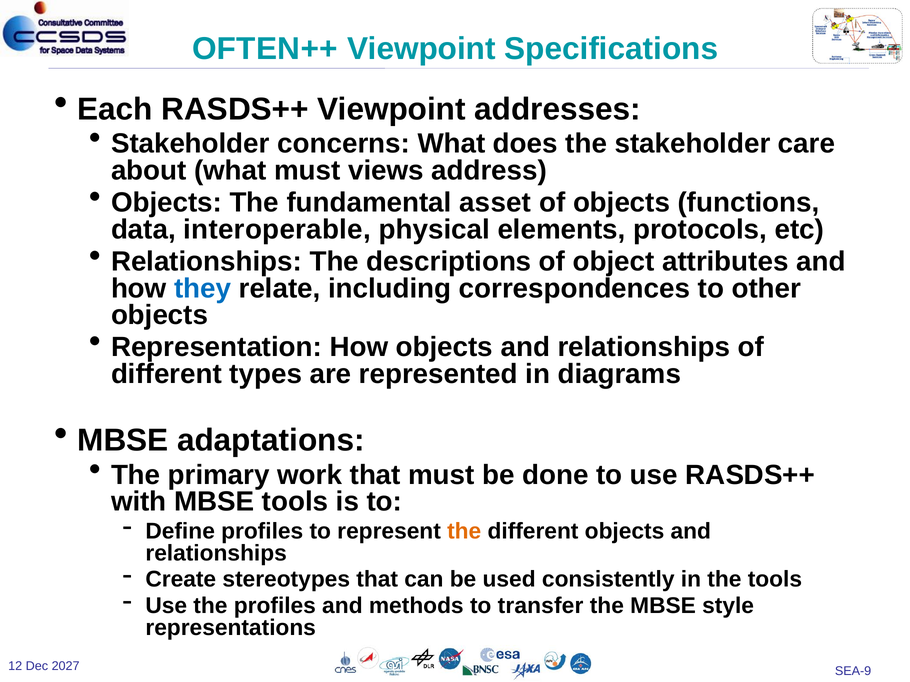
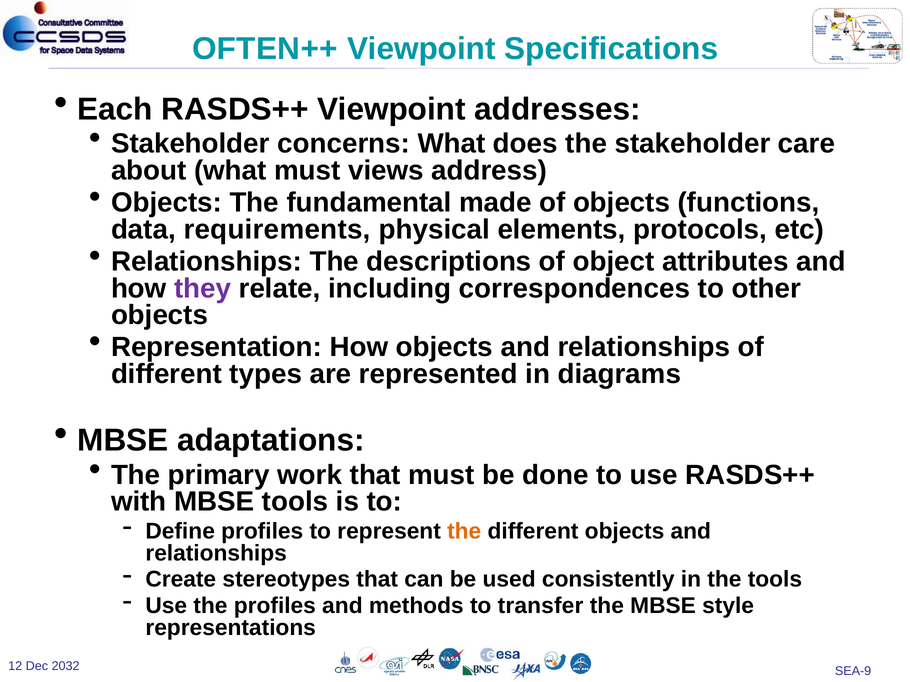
asset: asset -> made (495, 203)
interoperable: interoperable -> requirements (277, 230)
they colour: blue -> purple (203, 289)
2027: 2027 -> 2032 (66, 666)
